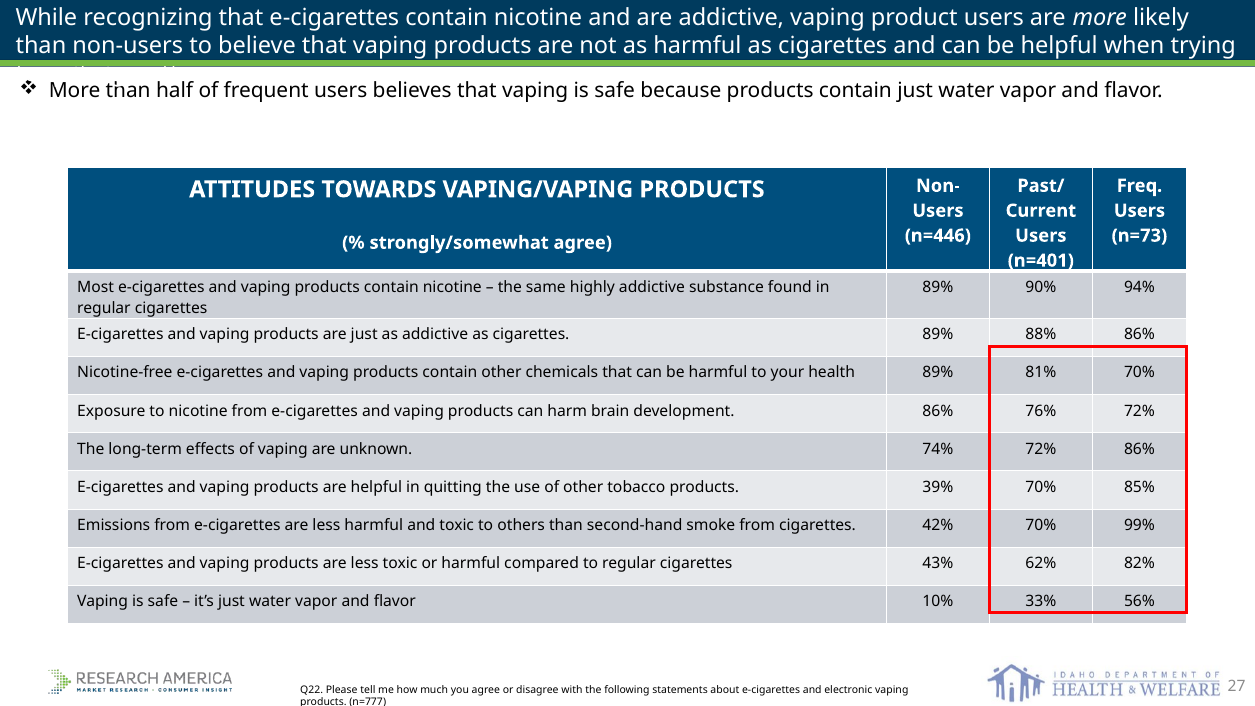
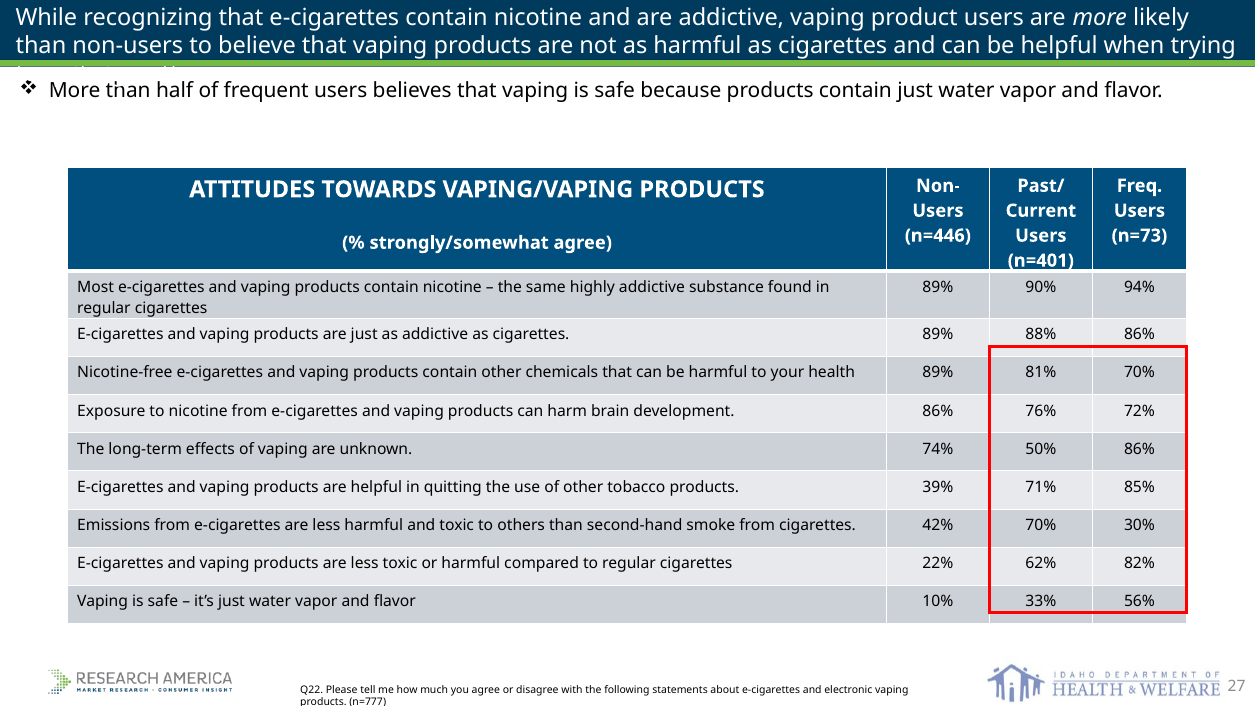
74% 72%: 72% -> 50% (1041, 449)
39% 70%: 70% -> 71% (1041, 487)
99%: 99% -> 30% (1139, 525)
43%: 43% -> 22% (938, 563)
